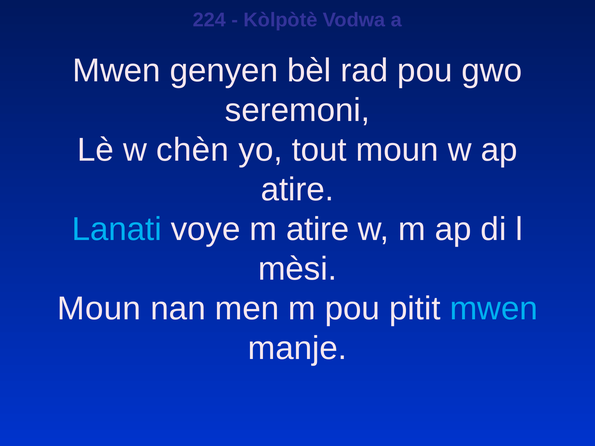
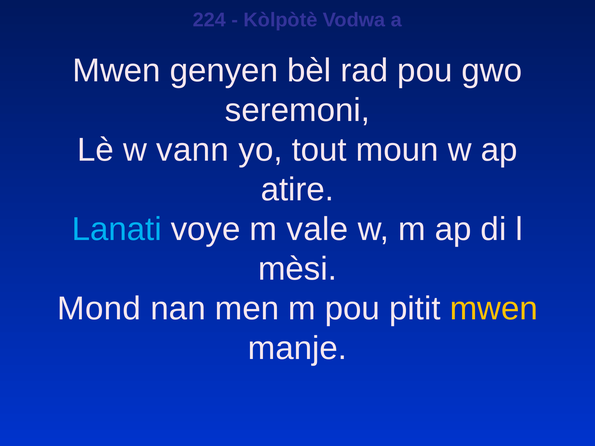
chèn: chèn -> vann (193, 150)
m atire: atire -> vale (317, 229)
Moun: Moun -> Mond (99, 309)
mwen colour: light blue -> yellow (494, 309)
